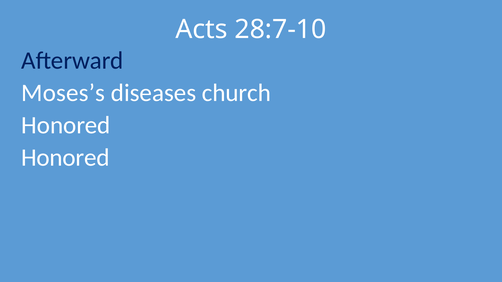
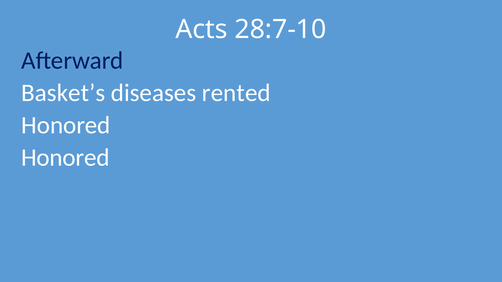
Moses’s: Moses’s -> Basket’s (63, 93)
church: church -> rented (236, 93)
